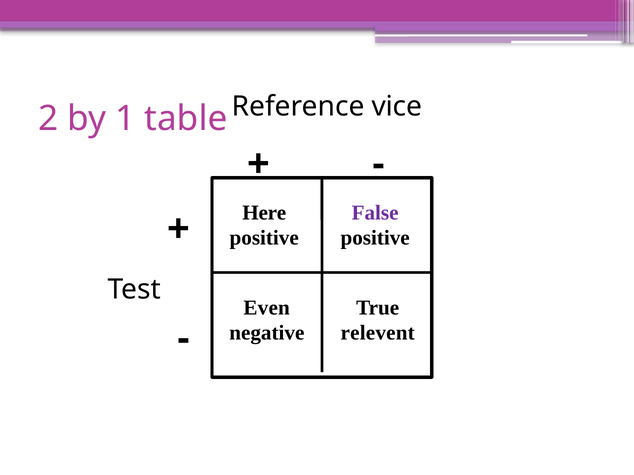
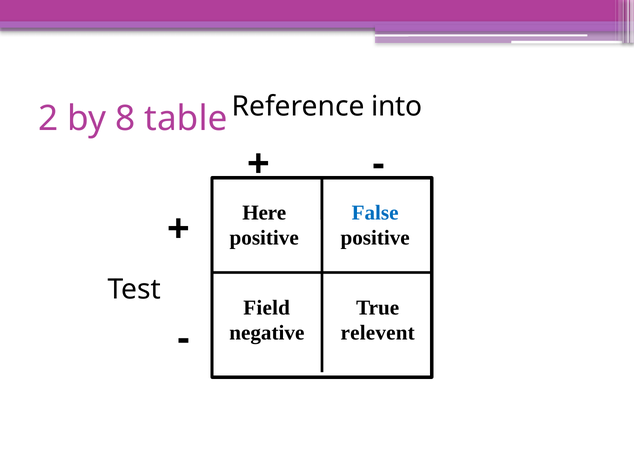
1: 1 -> 8 (125, 119)
vice: vice -> into (397, 107)
False colour: purple -> blue (375, 213)
Even: Even -> Field (267, 308)
